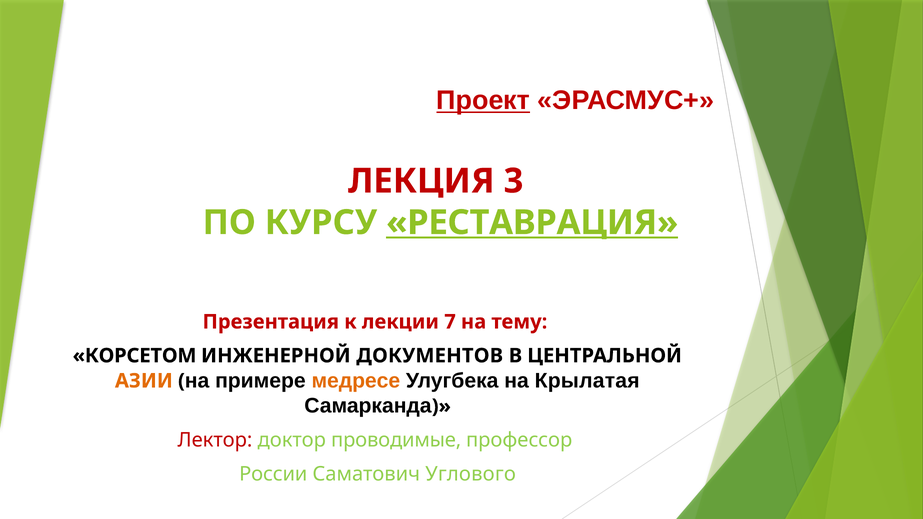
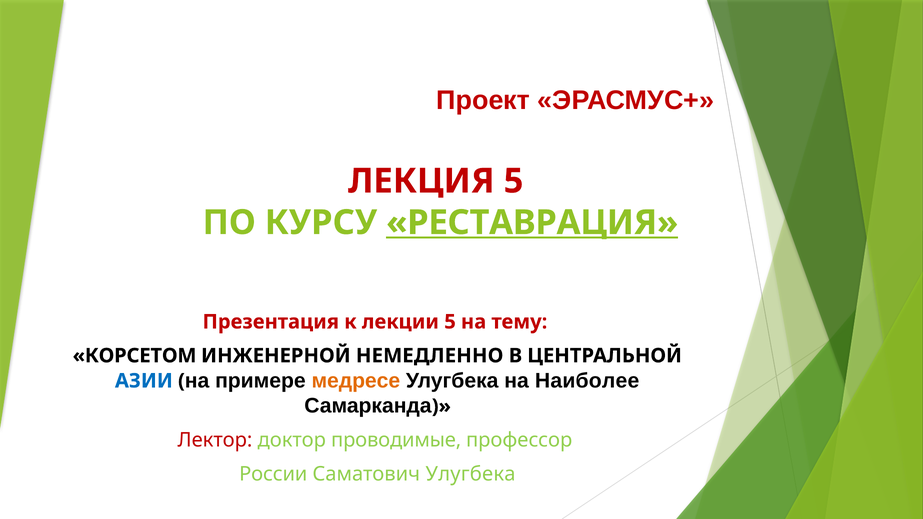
Проект underline: present -> none (483, 101)
ЛЕКЦИЯ 3: 3 -> 5 (513, 181)
лекции 7: 7 -> 5 (450, 322)
ДОКУМЕНТОВ: ДОКУМЕНТОВ -> НЕМЕДЛЕННО (430, 356)
АЗИИ colour: orange -> blue (144, 381)
Крылатая: Крылатая -> Наиболее (587, 381)
Саматович Углового: Углового -> Улугбека (471, 474)
